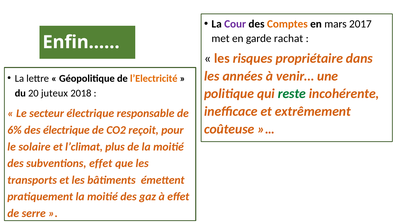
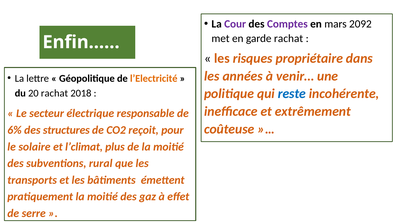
Comptes colour: orange -> purple (287, 24)
2017: 2017 -> 2092 (360, 24)
reste colour: green -> blue (292, 94)
20 juteux: juteux -> rachat (54, 93)
des électrique: électrique -> structures (66, 130)
subventions effet: effet -> rural (101, 163)
